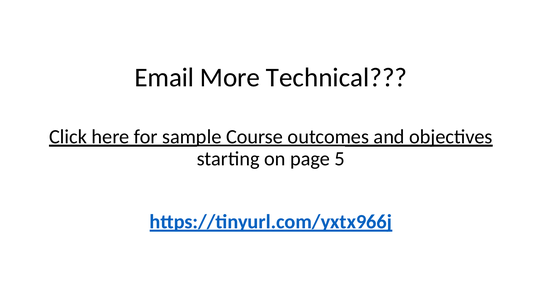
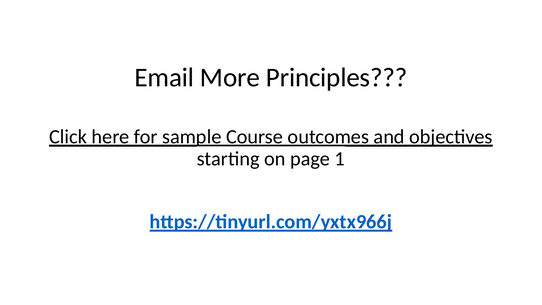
Technical: Technical -> Principles (337, 78)
5: 5 -> 1 (340, 159)
